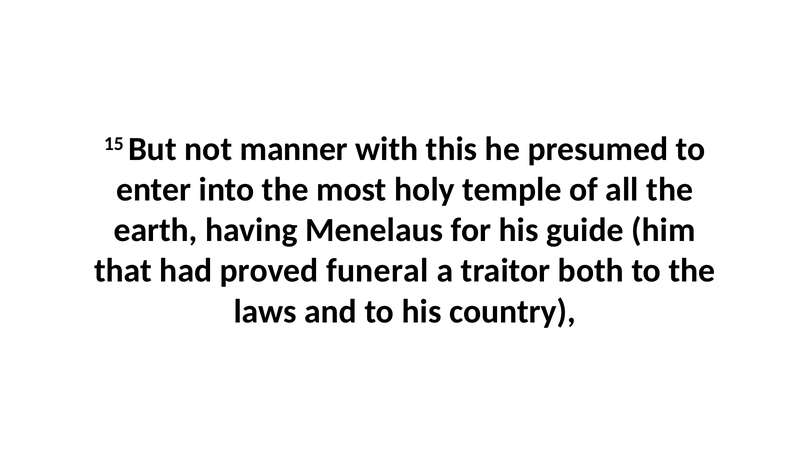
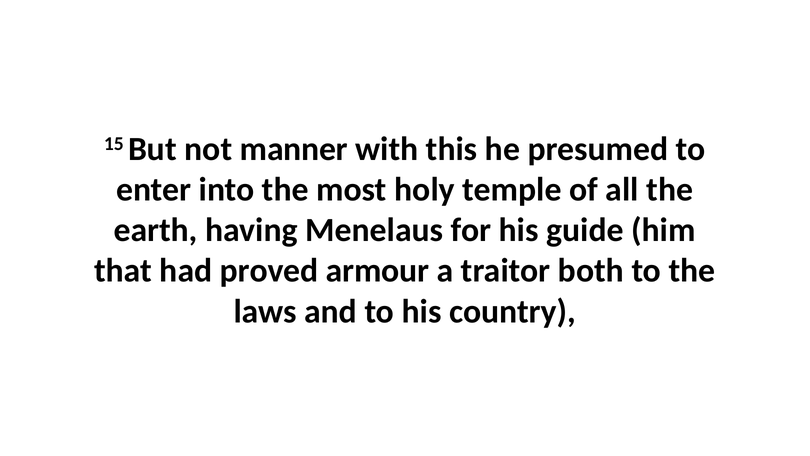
funeral: funeral -> armour (378, 271)
